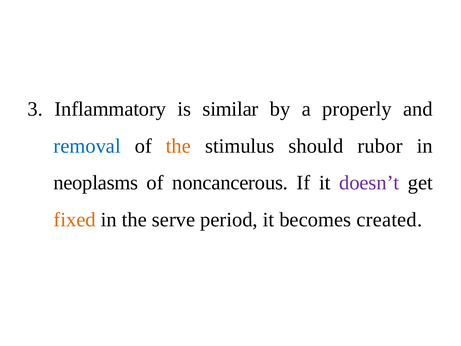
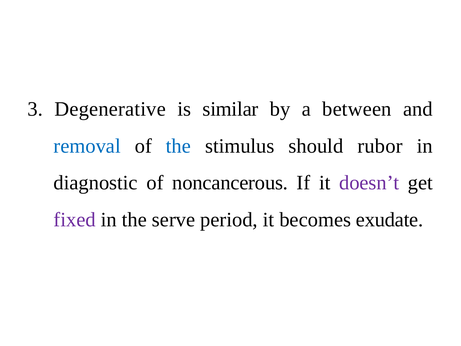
Inflammatory: Inflammatory -> Degenerative (110, 109)
properly: properly -> between (357, 109)
the colour: orange -> blue (178, 146)
neoplasms: neoplasms -> diagnostic (96, 183)
fixed colour: orange -> purple (75, 220)
created: created -> exudate (390, 220)
